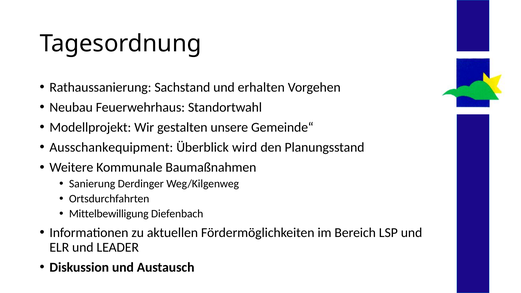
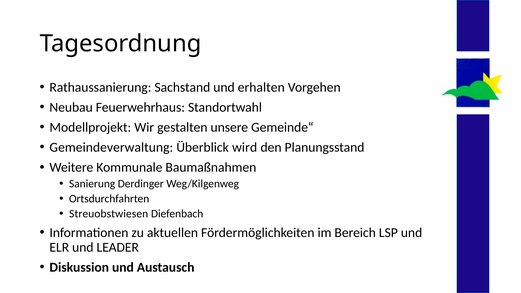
Ausschankequipment: Ausschankequipment -> Gemeindeverwaltung (111, 147)
Mittelbewilligung: Mittelbewilligung -> Streuobstwiesen (109, 214)
